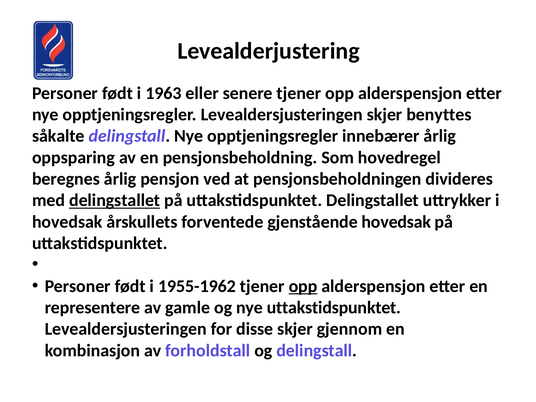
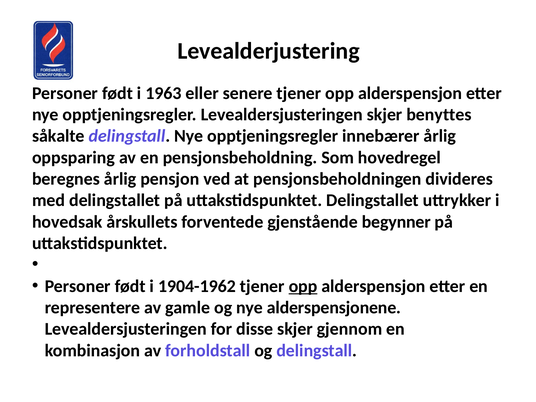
delingstallet underline: present -> none (115, 200)
gjenstående hovedsak: hovedsak -> begynner (396, 222)
1955-1962: 1955-1962 -> 1904-1962 (197, 286)
nye uttakstidspunktet: uttakstidspunktet -> alderspensjonene (334, 308)
